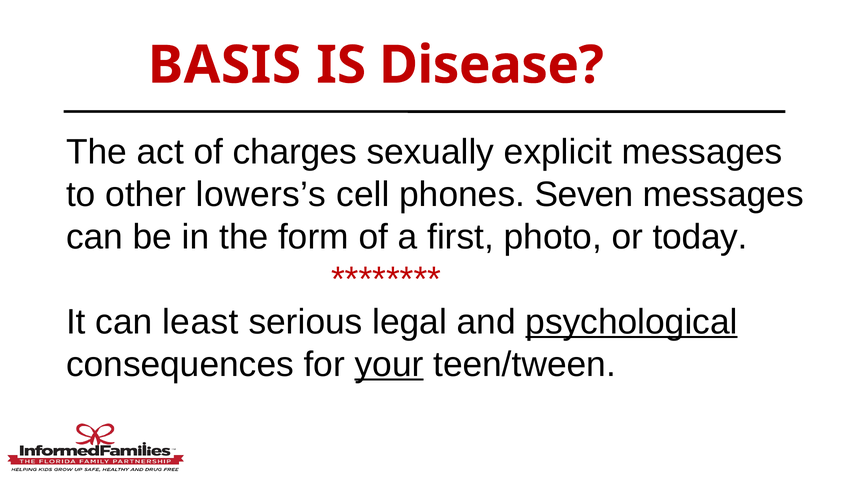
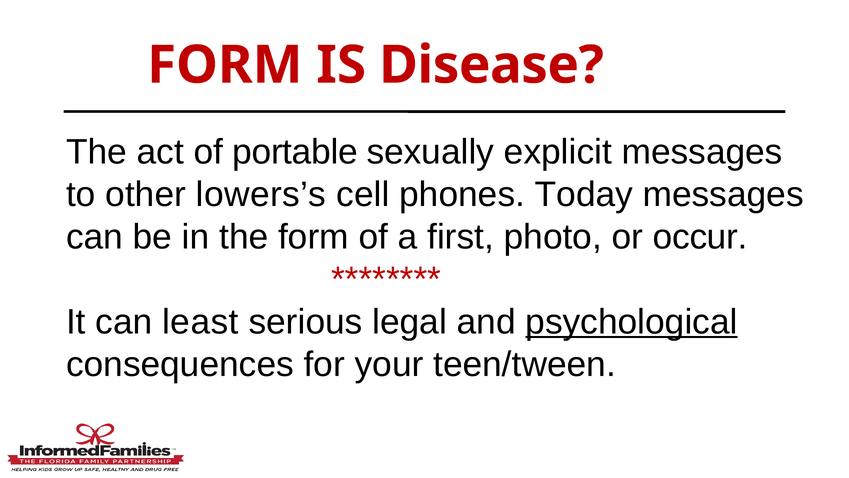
BASIS: BASIS -> FORM (225, 65)
charges: charges -> portable (295, 152)
Seven: Seven -> Today (584, 194)
today: today -> occur (700, 237)
your underline: present -> none (389, 364)
